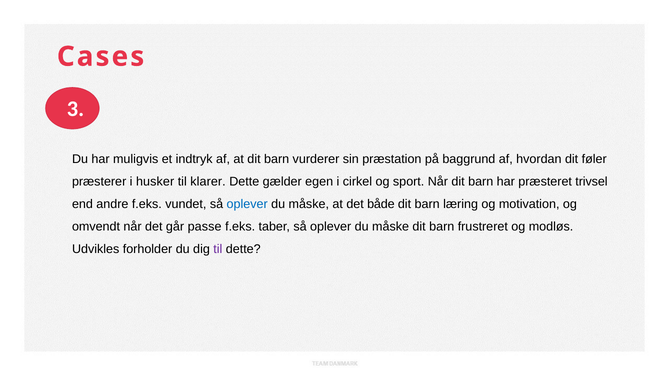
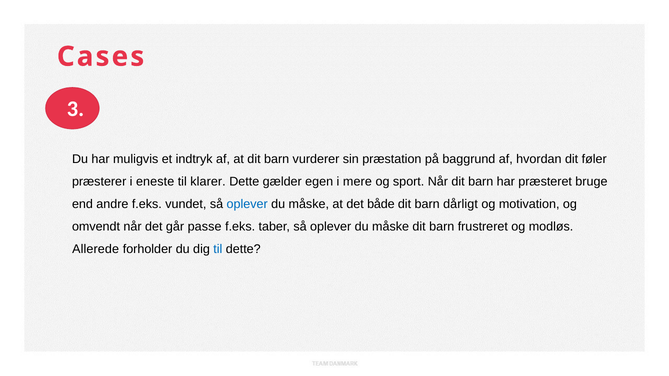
husker: husker -> eneste (155, 182)
cirkel: cirkel -> mere (357, 182)
trivsel: trivsel -> bruge (591, 182)
læring: læring -> dårligt (461, 204)
Udvikles: Udvikles -> Allerede (96, 249)
til colour: purple -> blue (218, 249)
